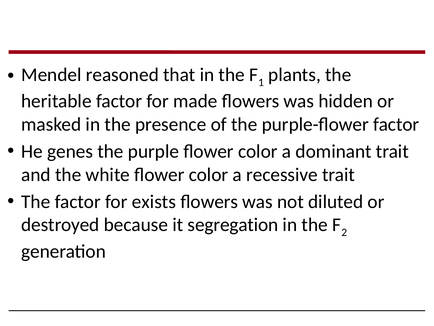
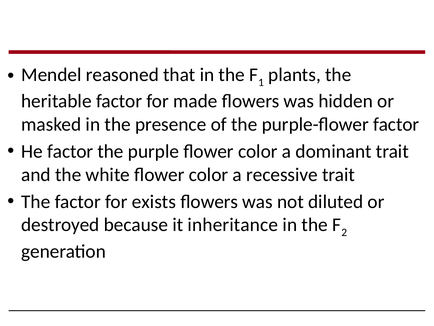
He genes: genes -> factor (70, 151)
segregation: segregation -> inheritance (233, 225)
